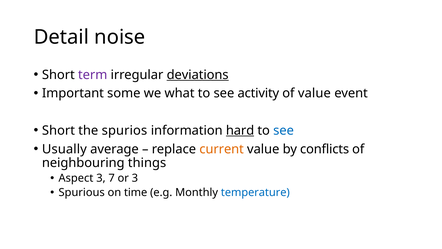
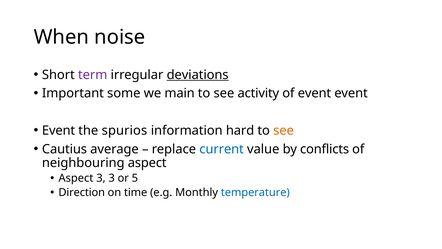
Detail: Detail -> When (61, 37)
what: what -> main (180, 93)
of value: value -> event (314, 93)
Short: Short -> Event (59, 130)
hard underline: present -> none (240, 130)
see colour: blue -> orange (284, 130)
Usually: Usually -> Cautius (64, 149)
current colour: orange -> blue (222, 149)
neighbouring things: things -> aspect (147, 163)
3 7: 7 -> 3 (112, 178)
or 3: 3 -> 5 (135, 178)
Spurious: Spurious -> Direction (82, 192)
